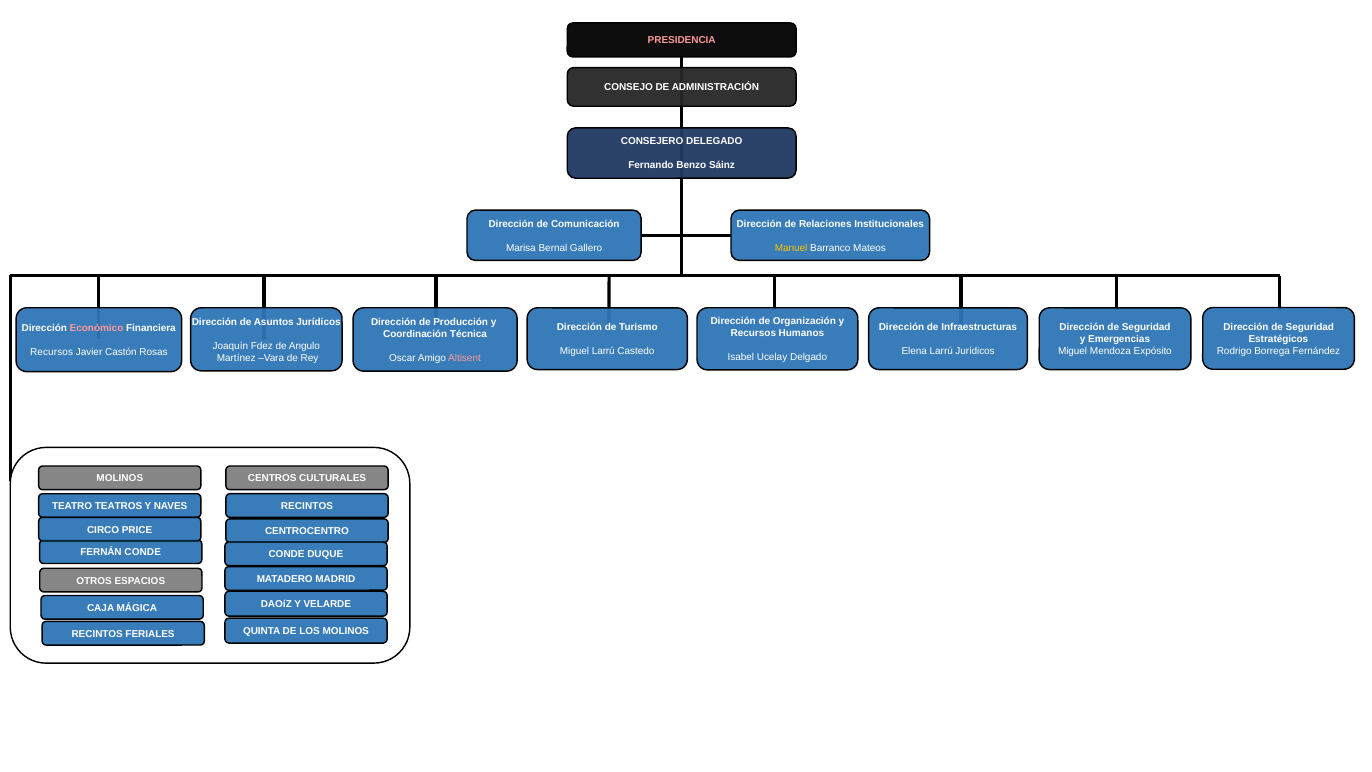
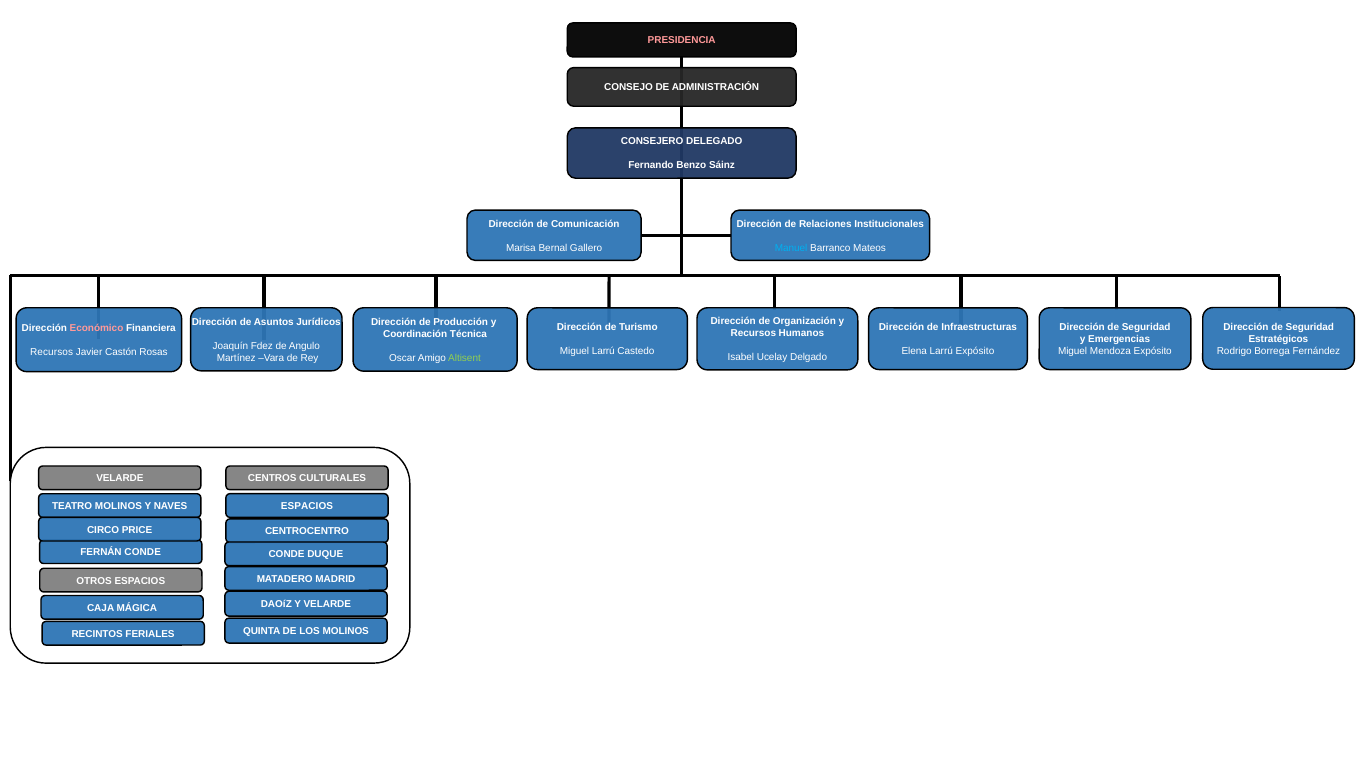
Manuel colour: yellow -> light blue (791, 248)
Larrú Jurídicos: Jurídicos -> Expósito (975, 351)
Altisent colour: pink -> light green (465, 358)
MOLINOS: MOLINOS -> VELARDE (120, 478)
RECINTOS: RECINTOS -> ESPACIOS (307, 506)
TEATRO TEATROS: TEATROS -> MOLINOS (118, 506)
